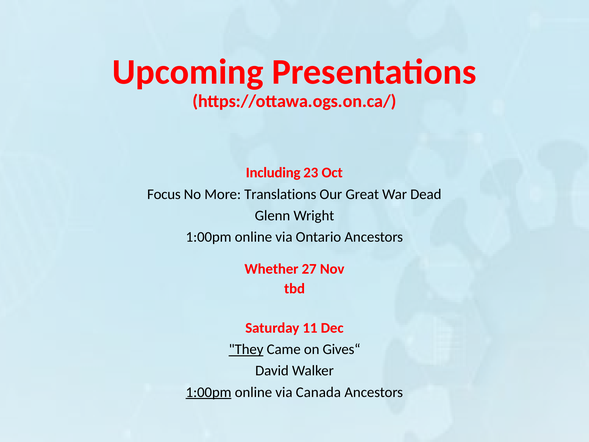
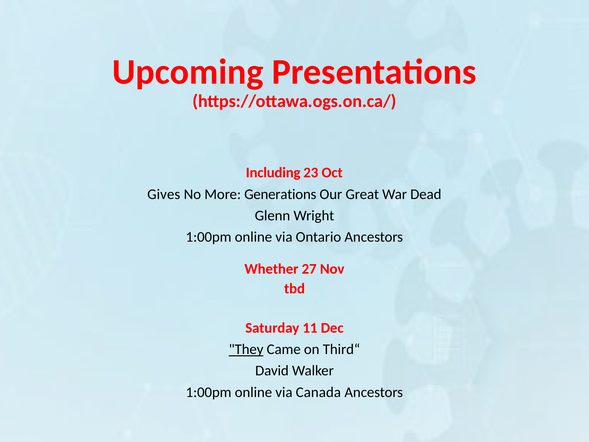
Focus: Focus -> Gives (164, 194)
Translations: Translations -> Generations (280, 194)
Gives“: Gives“ -> Third“ (341, 349)
1:00pm underline: present -> none (209, 392)
